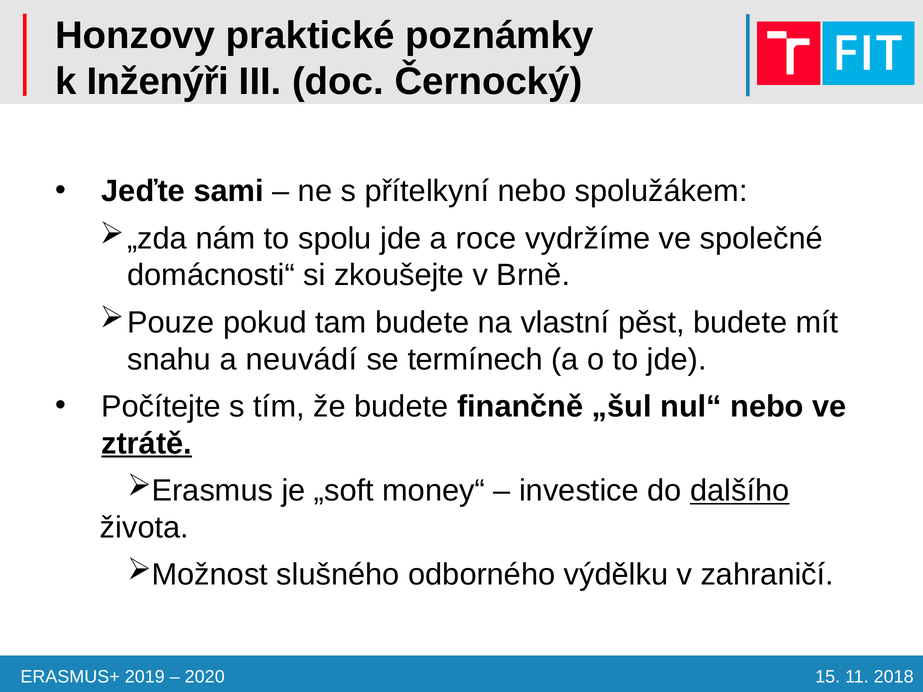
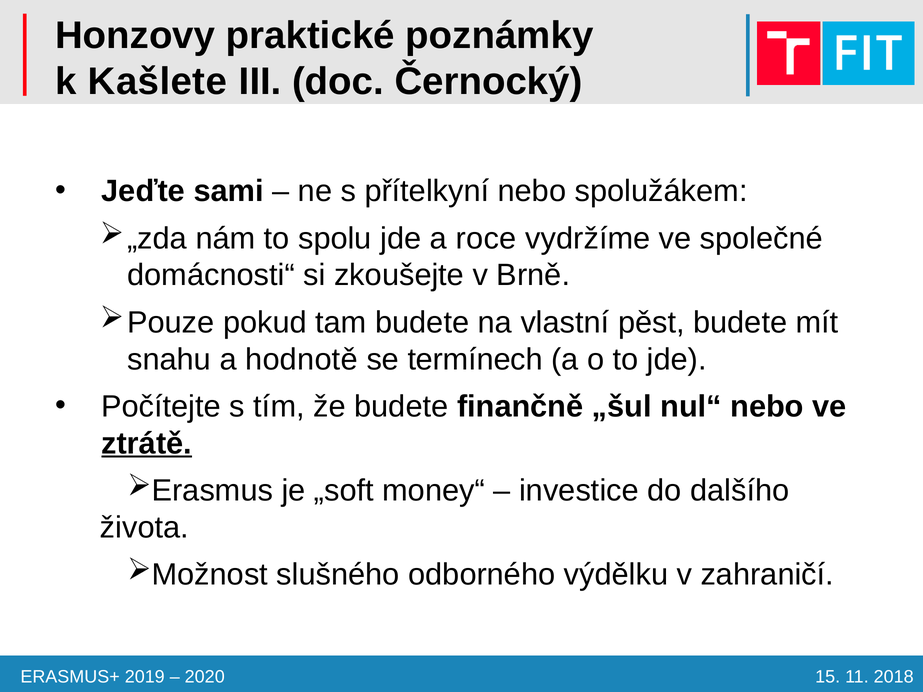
Inženýři: Inženýři -> Kašlete (158, 82)
neuvádí: neuvádí -> hodnotě (302, 360)
dalšího underline: present -> none (740, 491)
